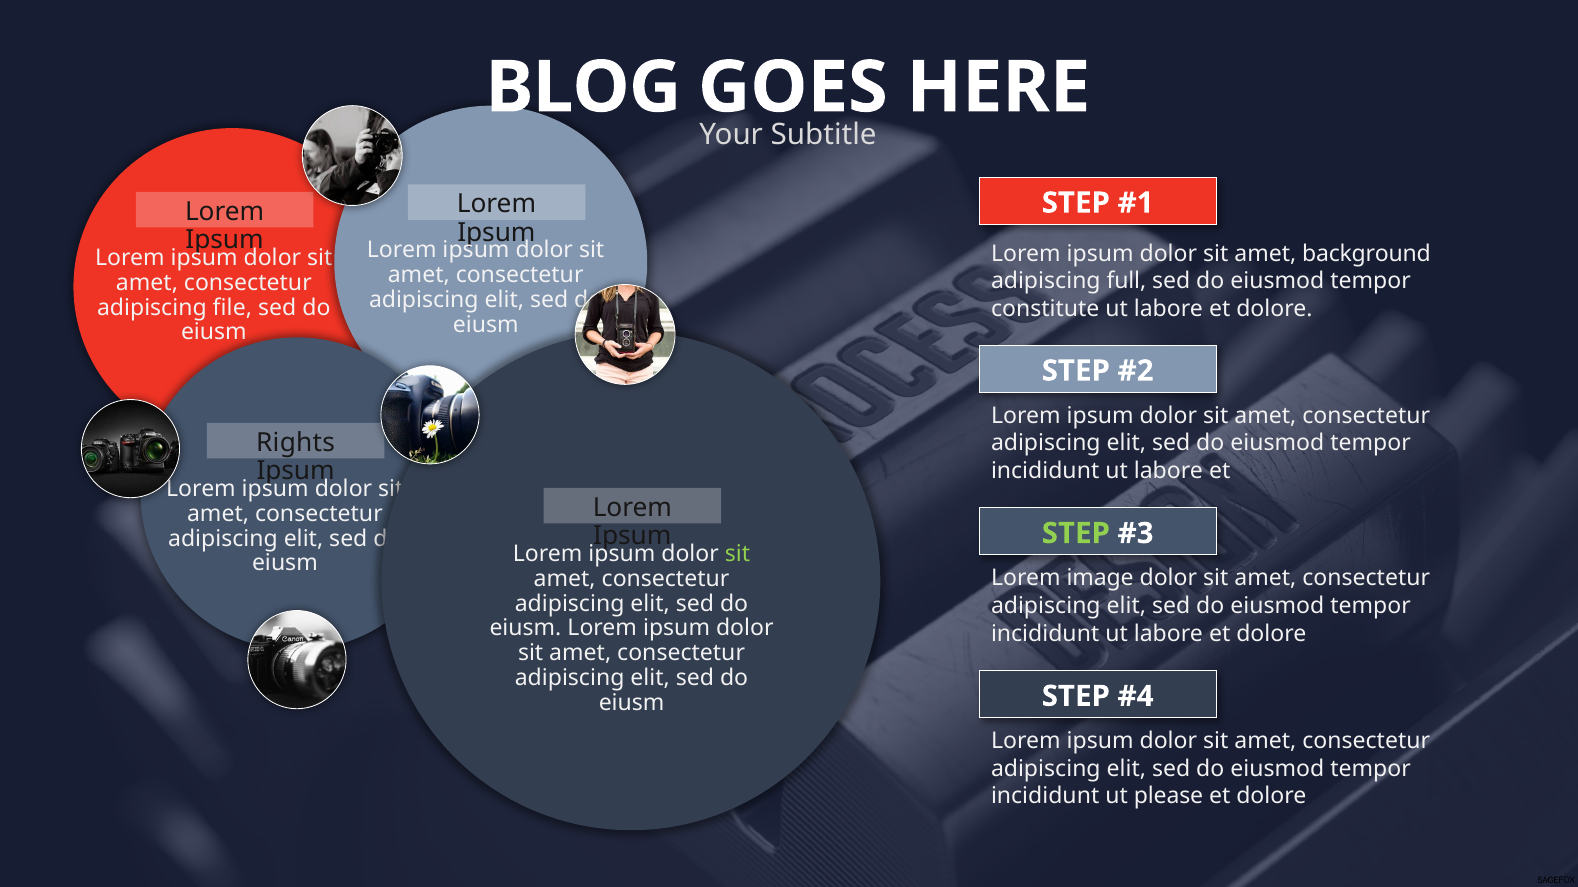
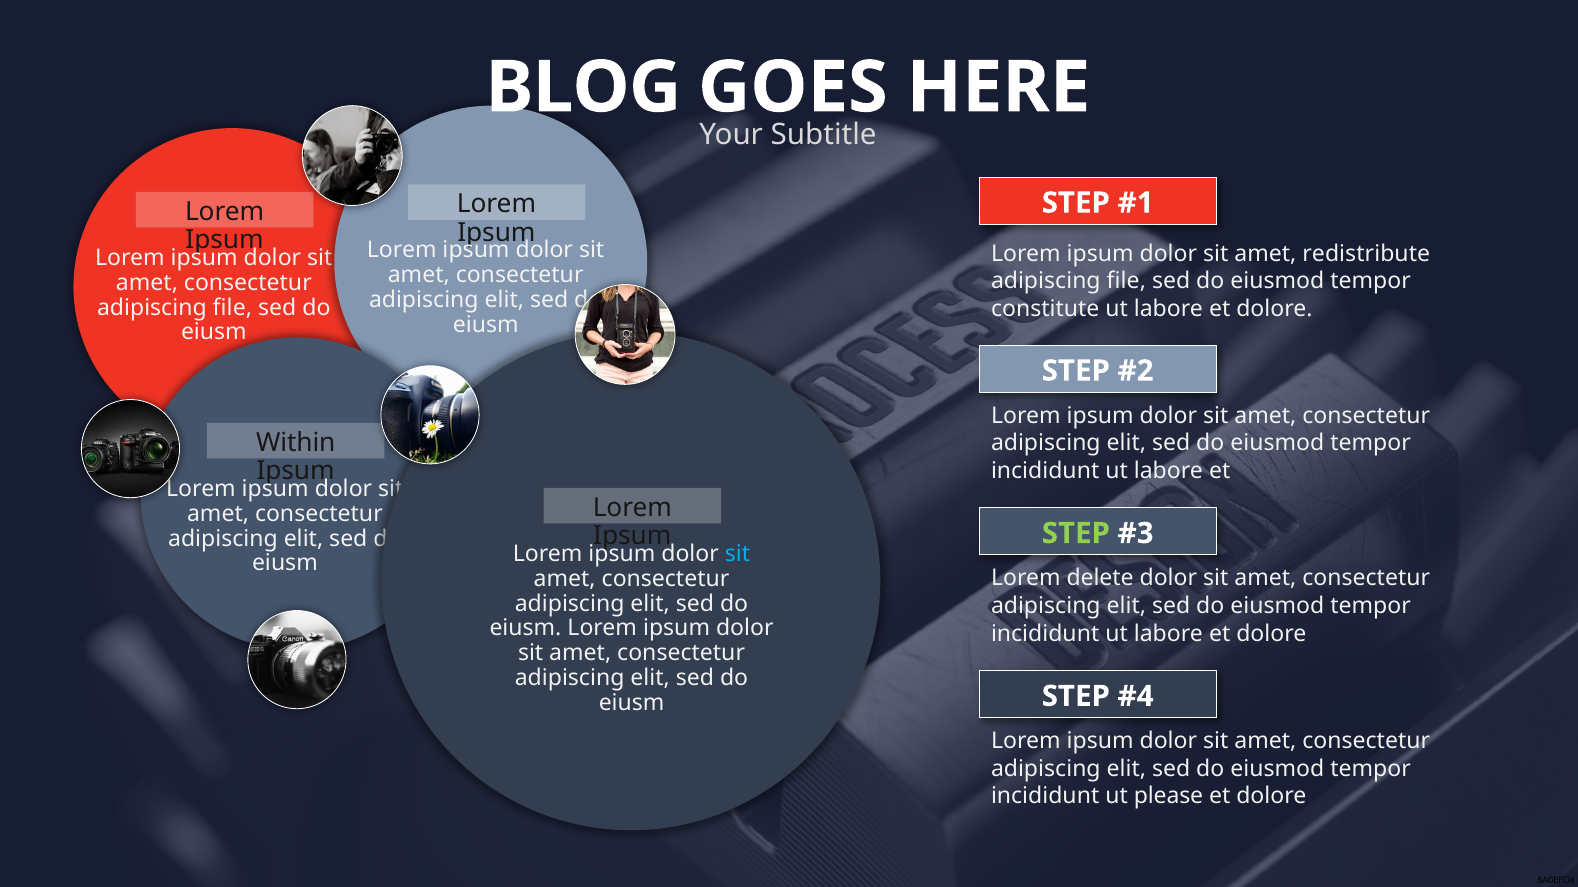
background: background -> redistribute (1366, 254)
full: full -> file (1126, 281)
Rights: Rights -> Within (296, 443)
sit colour: light green -> light blue (737, 554)
image: image -> delete (1100, 579)
